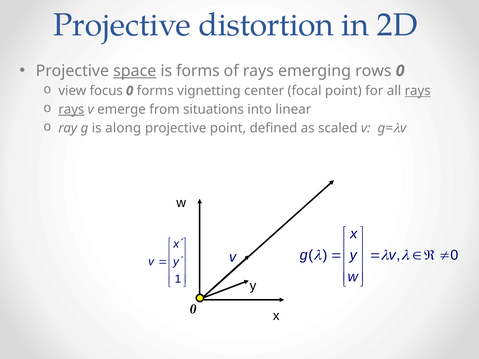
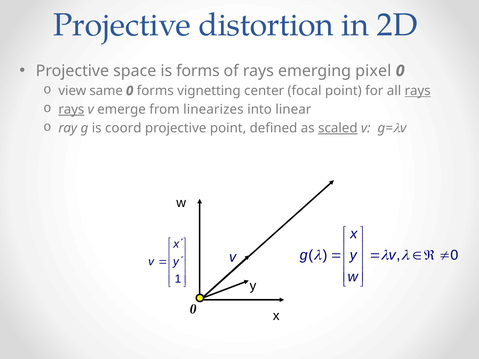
space underline: present -> none (135, 71)
rows: rows -> pixel (373, 71)
focus: focus -> same (106, 91)
situations: situations -> linearizes (213, 110)
along: along -> coord (123, 128)
scaled underline: none -> present (338, 128)
